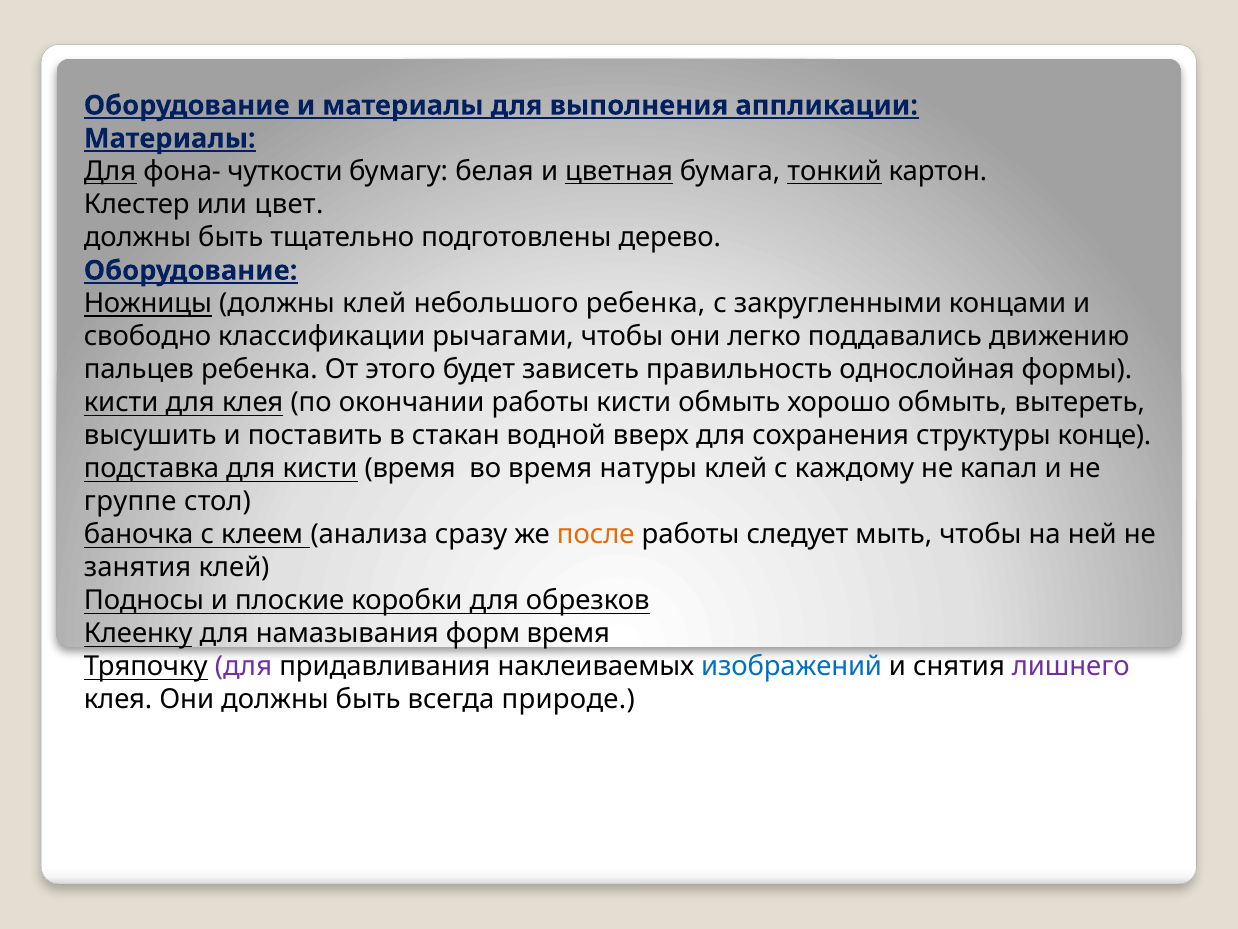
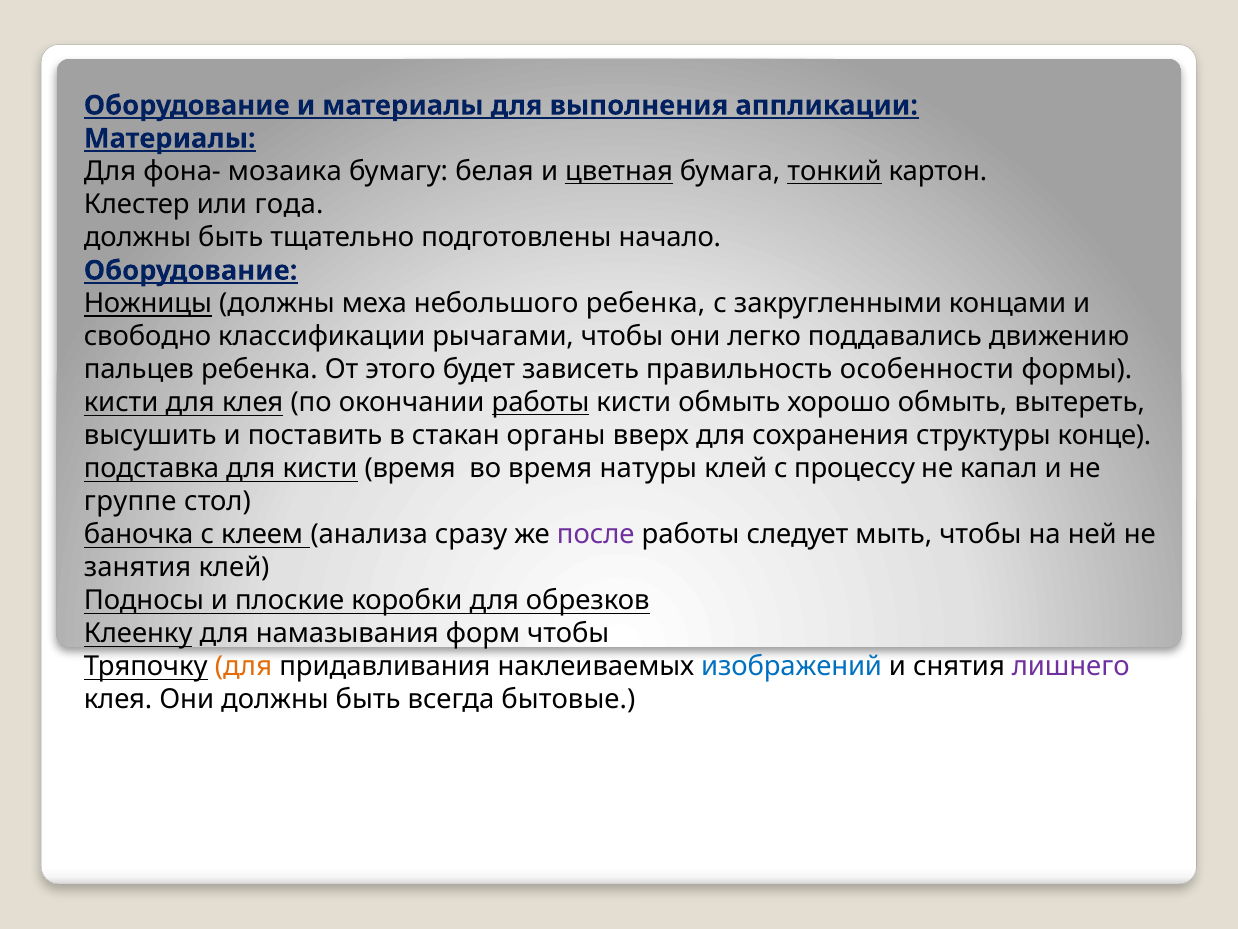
Для underline: present -> none (110, 171)
чуткости: чуткости -> мозаика (285, 171)
цвет: цвет -> года (289, 204)
дерево: дерево -> начало (670, 237)
должны клей: клей -> меха (374, 303)
однослойная: однослойная -> особенности (927, 369)
работы underline: none -> present (541, 402)
водной: водной -> органы (556, 435)
каждому: каждому -> процессу (855, 468)
после colour: orange -> purple (596, 534)
форм время: время -> чтобы (568, 633)
для colour: purple -> orange (243, 666)
природе: природе -> бытовые (568, 699)
